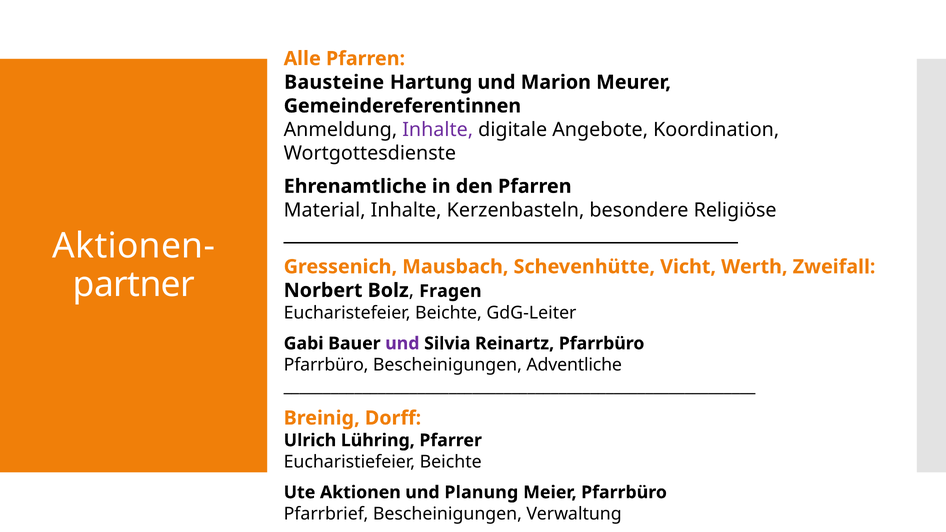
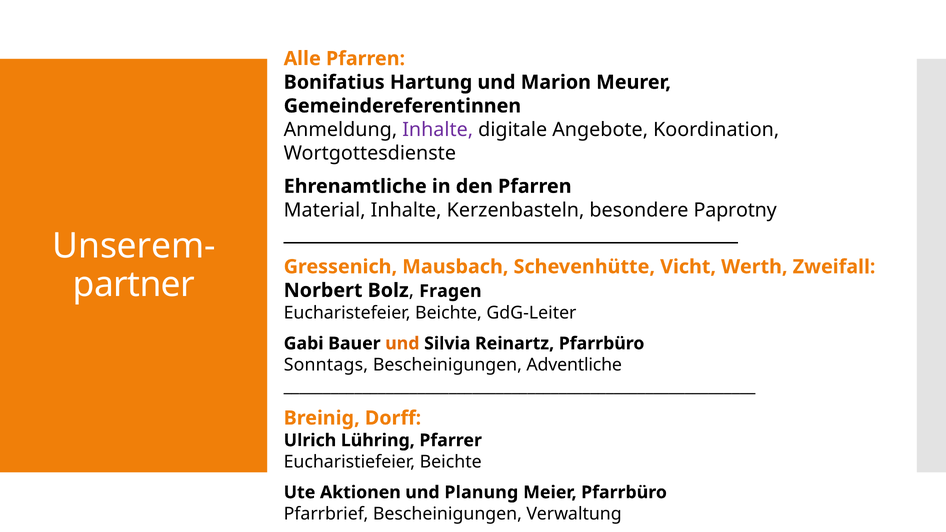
Bausteine: Bausteine -> Bonifatius (334, 82)
Religiöse: Religiöse -> Paprotny (735, 210)
Aktionen-: Aktionen- -> Unserem- (134, 246)
und colour: purple -> orange (402, 344)
Pfarrbüro: Pfarrbüro -> Sonntags (326, 365)
